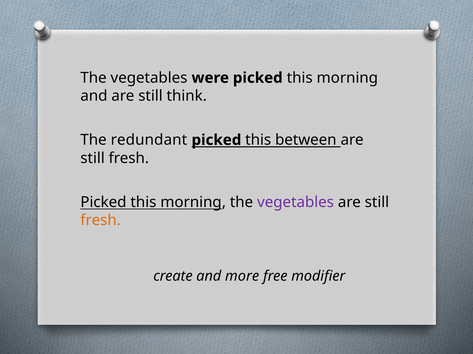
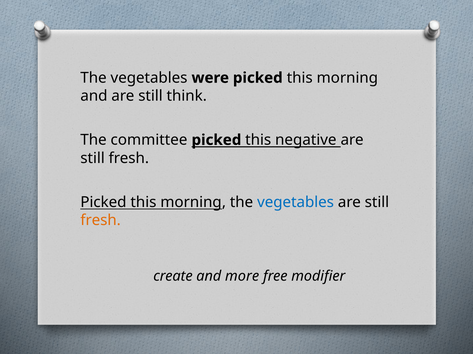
redundant: redundant -> committee (149, 140)
between: between -> negative (306, 140)
vegetables colour: purple -> blue (296, 203)
